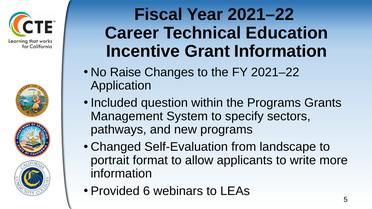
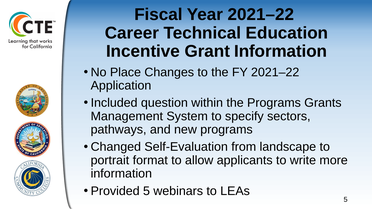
Raise: Raise -> Place (125, 72)
Provided 6: 6 -> 5 (146, 191)
